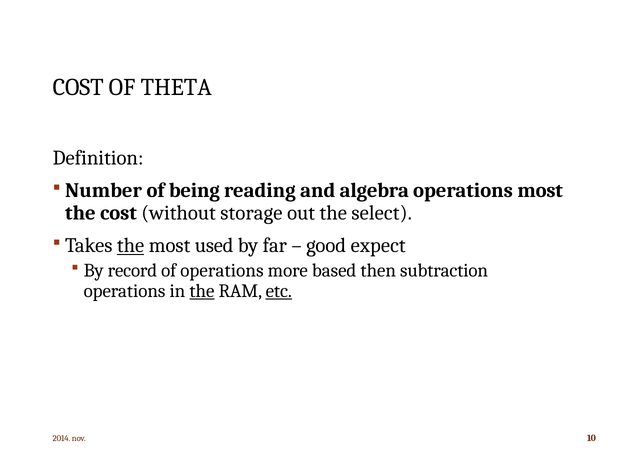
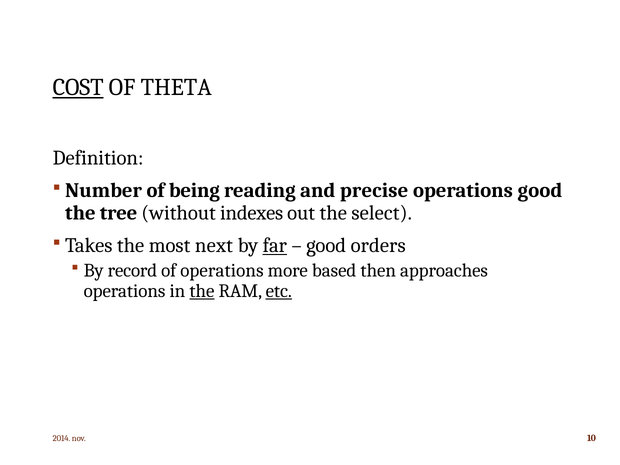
COST underline: none -> present (78, 87)
algebra: algebra -> precise (374, 191)
operations most: most -> good (540, 191)
the cost: cost -> tree (119, 213)
storage: storage -> indexes (252, 213)
the underline: present -> none (131, 246)
used: used -> next (214, 246)
far underline: none -> present (275, 246)
expect: expect -> orders (378, 246)
subtraction: subtraction -> approaches (444, 270)
